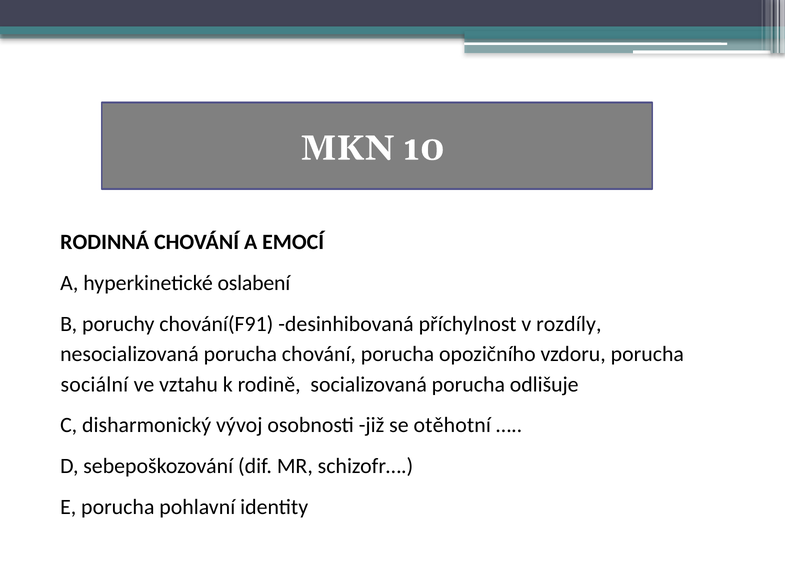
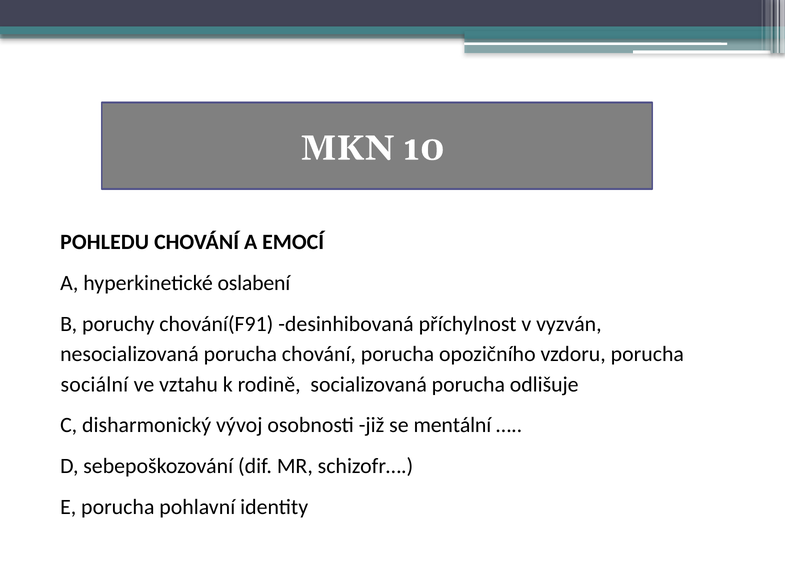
RODINNÁ: RODINNÁ -> POHLEDU (105, 243)
rozdíly: rozdíly -> vyzván (569, 325)
otěhotní: otěhotní -> mentální (452, 426)
